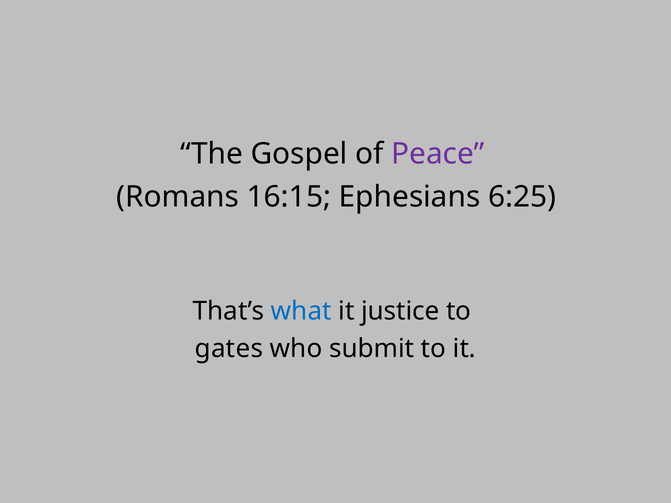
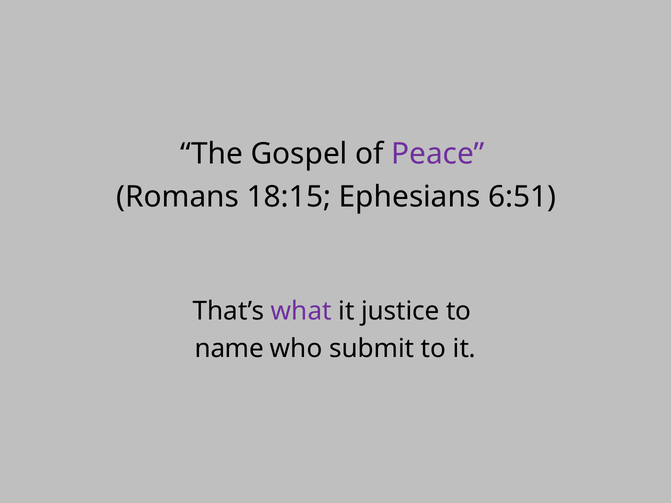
16:15: 16:15 -> 18:15 (289, 197)
6:25: 6:25 -> 6:51 (522, 197)
what colour: blue -> purple (301, 311)
gates: gates -> name (229, 349)
